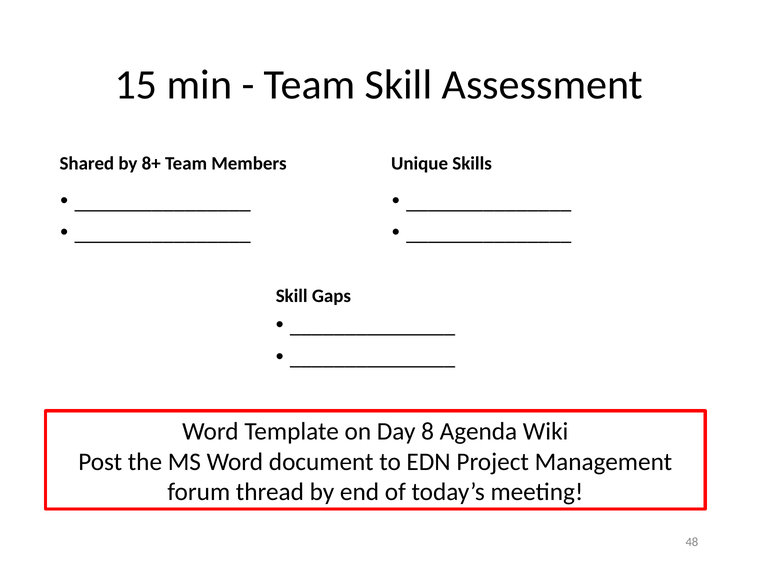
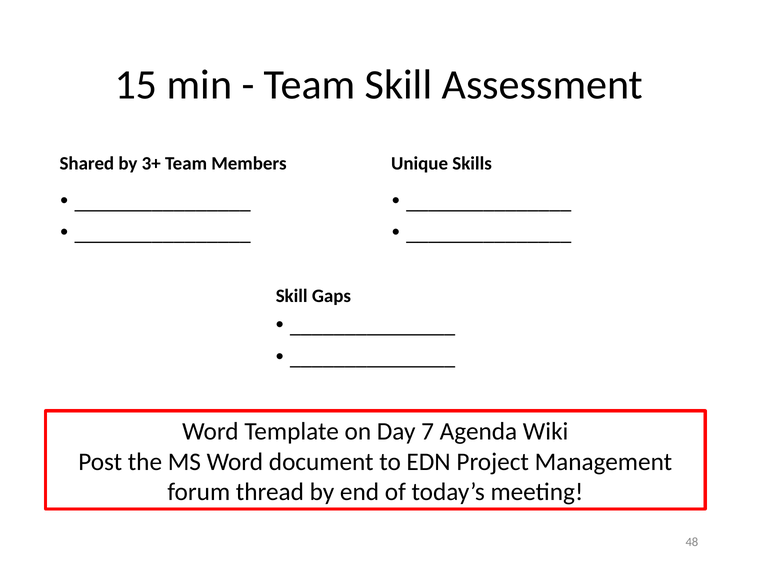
8+: 8+ -> 3+ (151, 164)
8: 8 -> 7 (428, 432)
